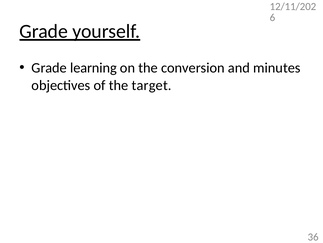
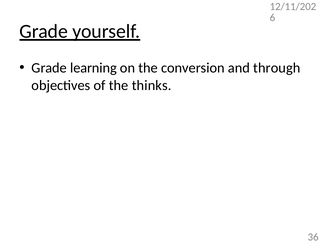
minutes: minutes -> through (277, 68)
target: target -> thinks (152, 85)
